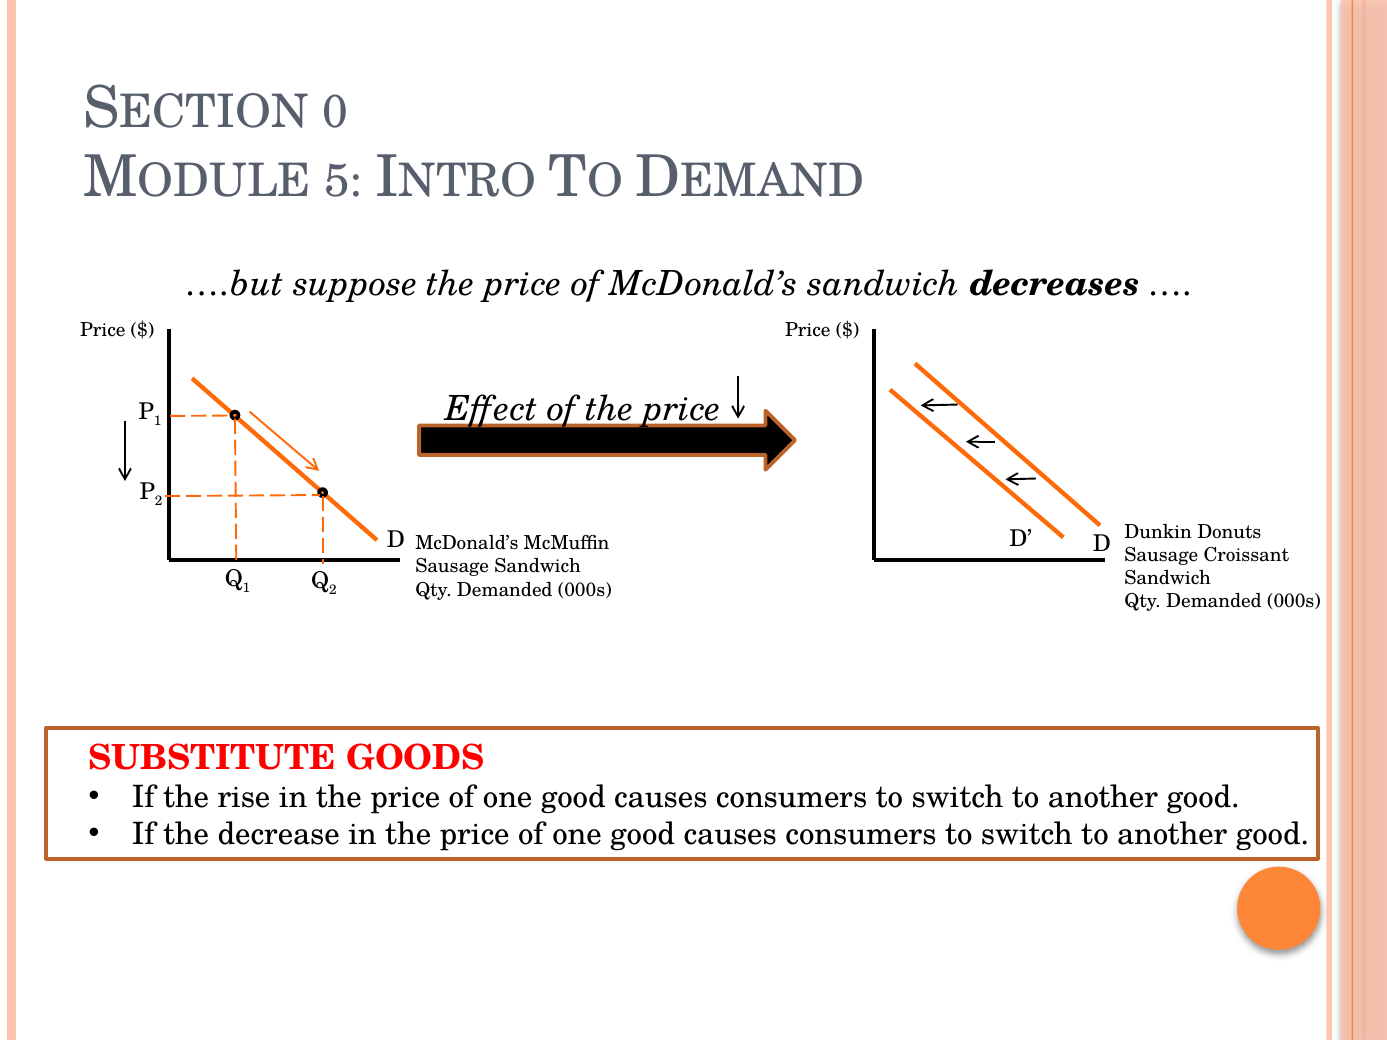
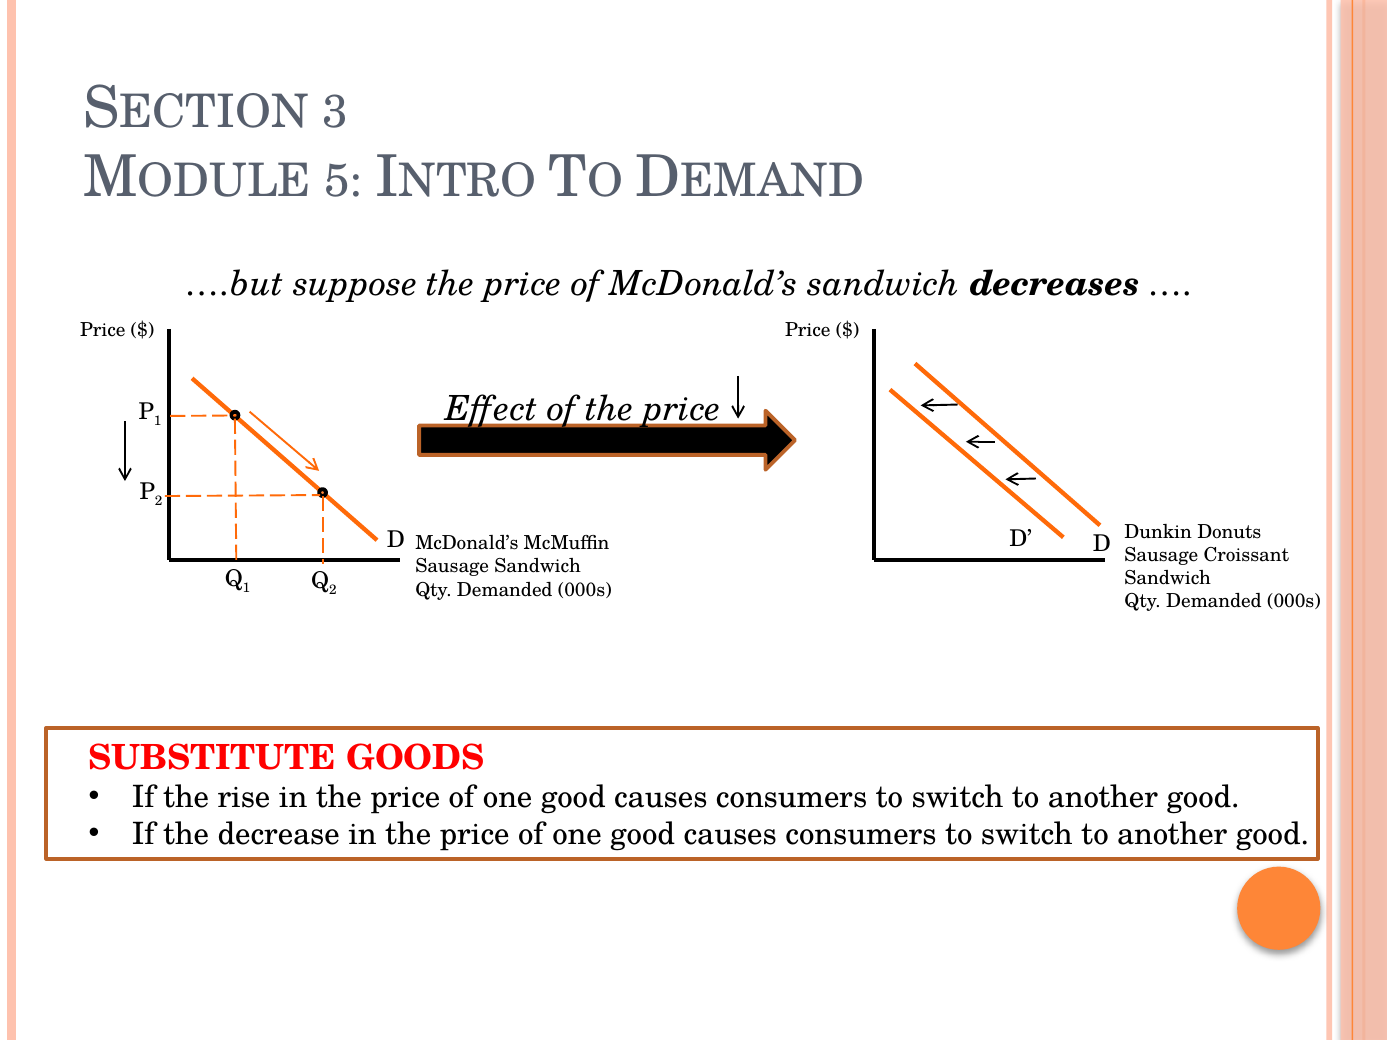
0: 0 -> 3 (335, 112)
